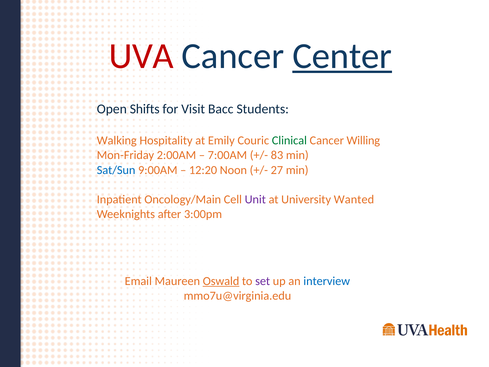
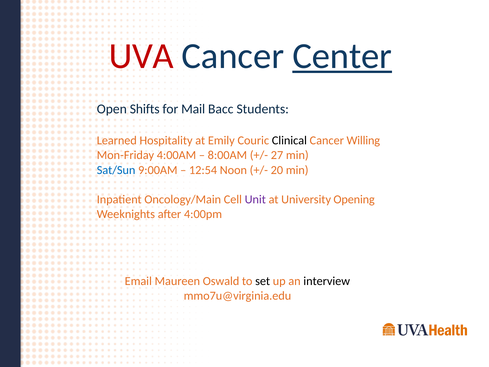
Visit: Visit -> Mail (193, 109)
Walking: Walking -> Learned (117, 141)
Clinical colour: green -> black (289, 141)
2:00AM: 2:00AM -> 4:00AM (176, 155)
7:00AM: 7:00AM -> 8:00AM (227, 155)
83: 83 -> 27 (277, 155)
12:20: 12:20 -> 12:54 (203, 170)
27: 27 -> 20 (277, 170)
Wanted: Wanted -> Opening (354, 199)
3:00pm: 3:00pm -> 4:00pm (203, 214)
Oswald underline: present -> none (221, 281)
set colour: purple -> black (263, 281)
interview colour: blue -> black (327, 281)
